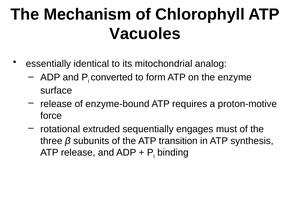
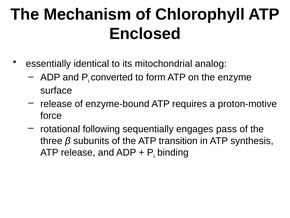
Vacuoles: Vacuoles -> Enclosed (145, 34)
extruded: extruded -> following (101, 129)
must: must -> pass (226, 129)
